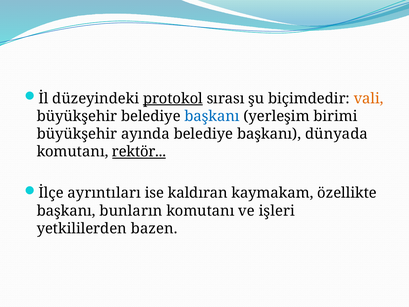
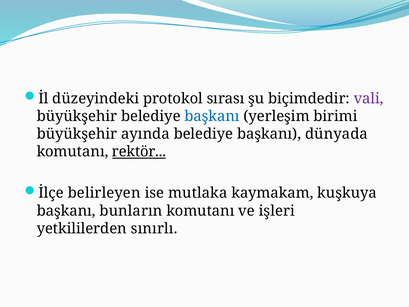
protokol underline: present -> none (173, 98)
vali colour: orange -> purple (369, 98)
ayrıntıları: ayrıntıları -> belirleyen (104, 193)
kaldıran: kaldıran -> mutlaka (198, 193)
özellikte: özellikte -> kuşkuya (347, 193)
bazen: bazen -> sınırlı (154, 228)
